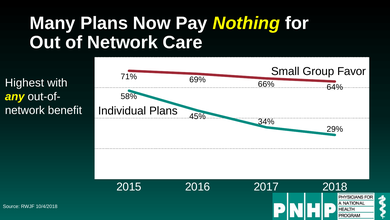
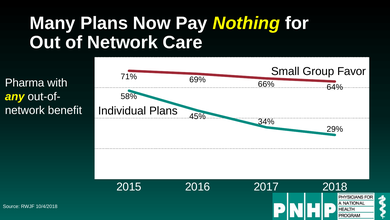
Highest: Highest -> Pharma (25, 83)
